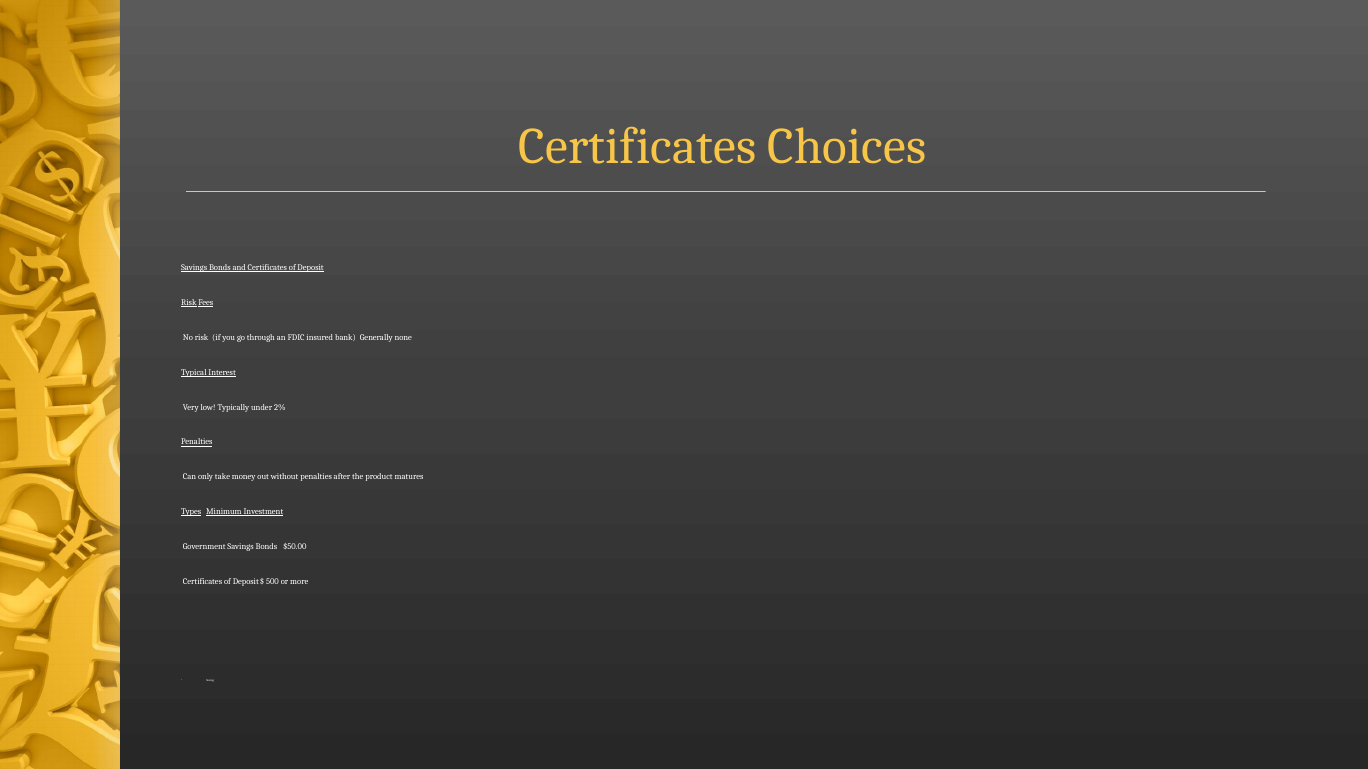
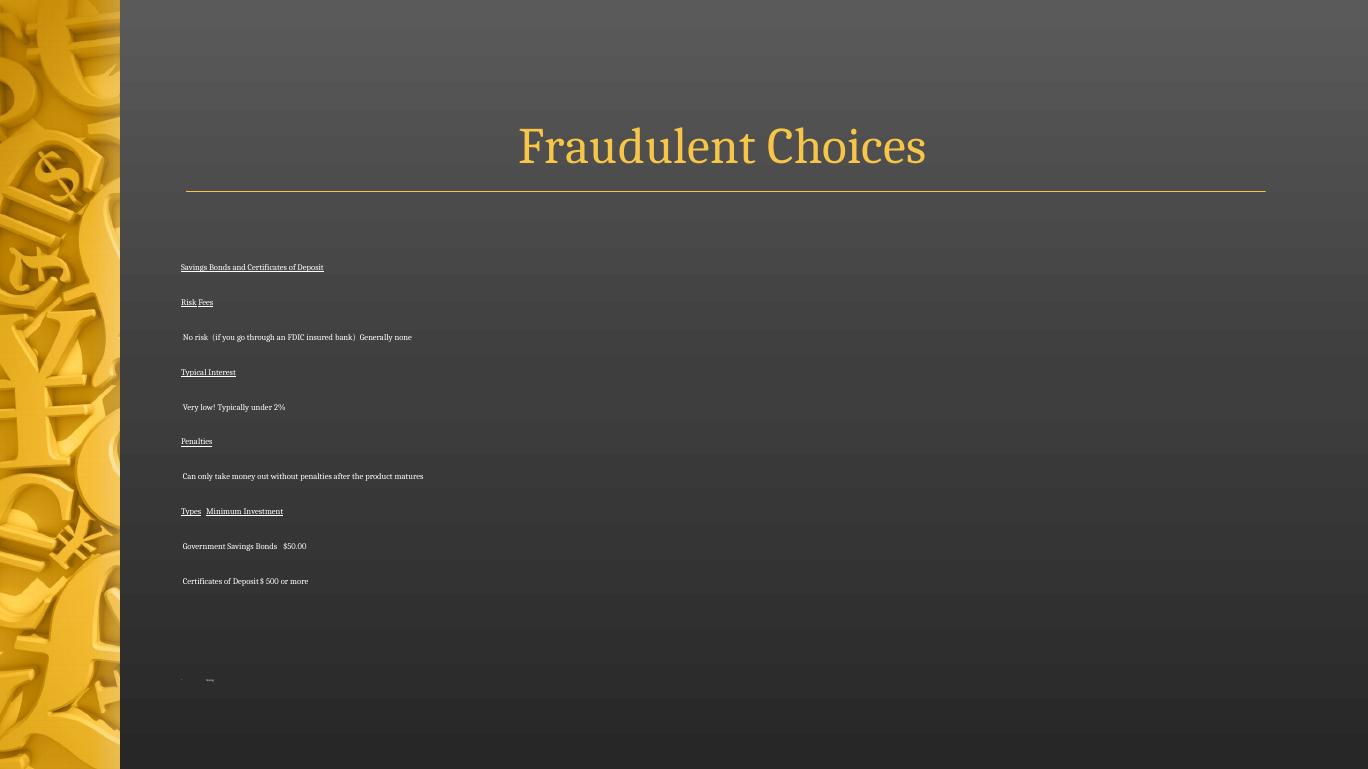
Certificates: Certificates -> Fraudulent (637, 146)
